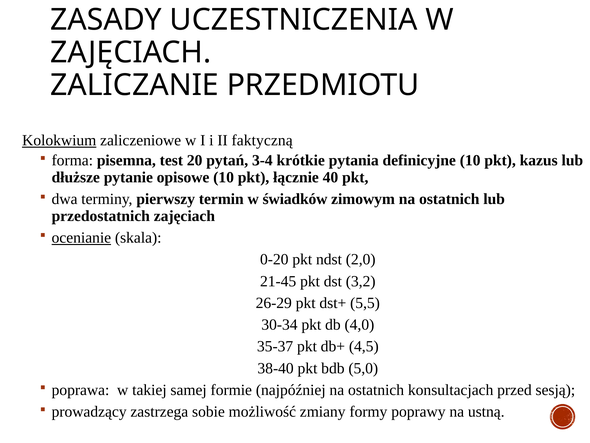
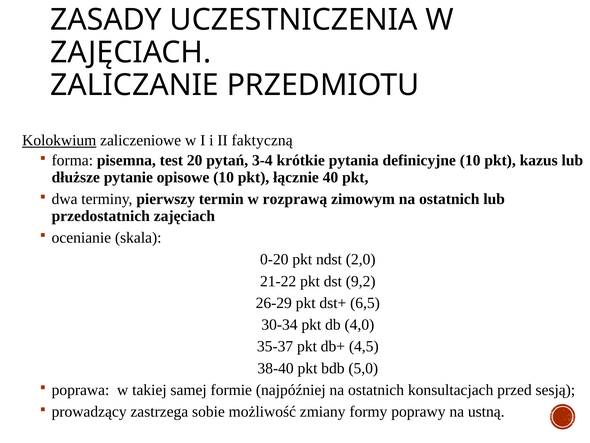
świadków: świadków -> rozprawą (295, 199)
ocenianie underline: present -> none (81, 237)
21-45: 21-45 -> 21-22 (278, 281)
3,2: 3,2 -> 9,2 (361, 281)
5,5: 5,5 -> 6,5 (365, 303)
